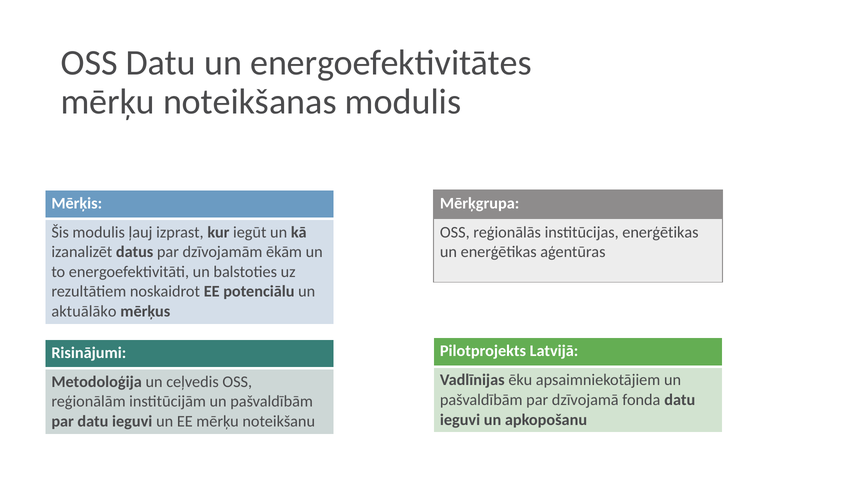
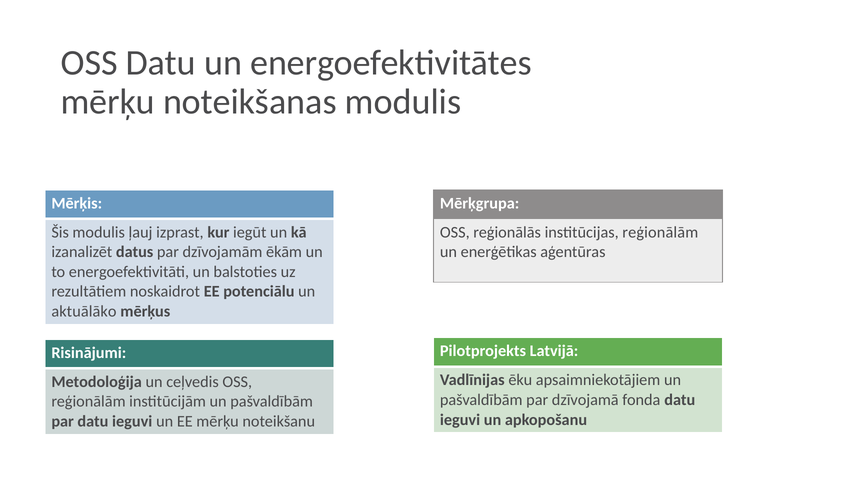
institūcijas enerģētikas: enerģētikas -> reģionālām (660, 232)
